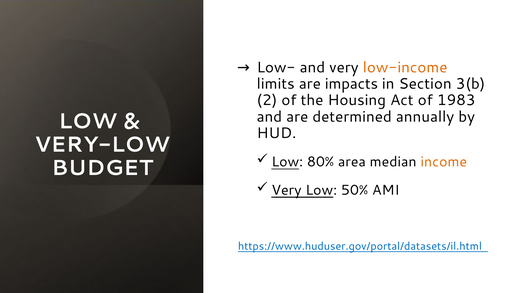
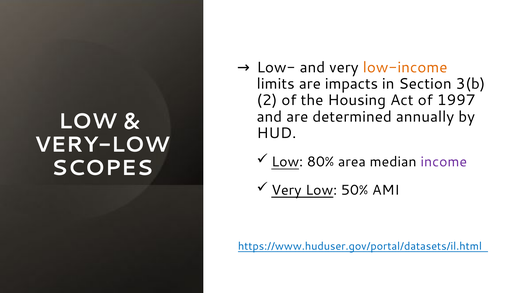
1983: 1983 -> 1997 (456, 100)
income colour: orange -> purple (444, 162)
BUDGET: BUDGET -> SCOPES (102, 168)
